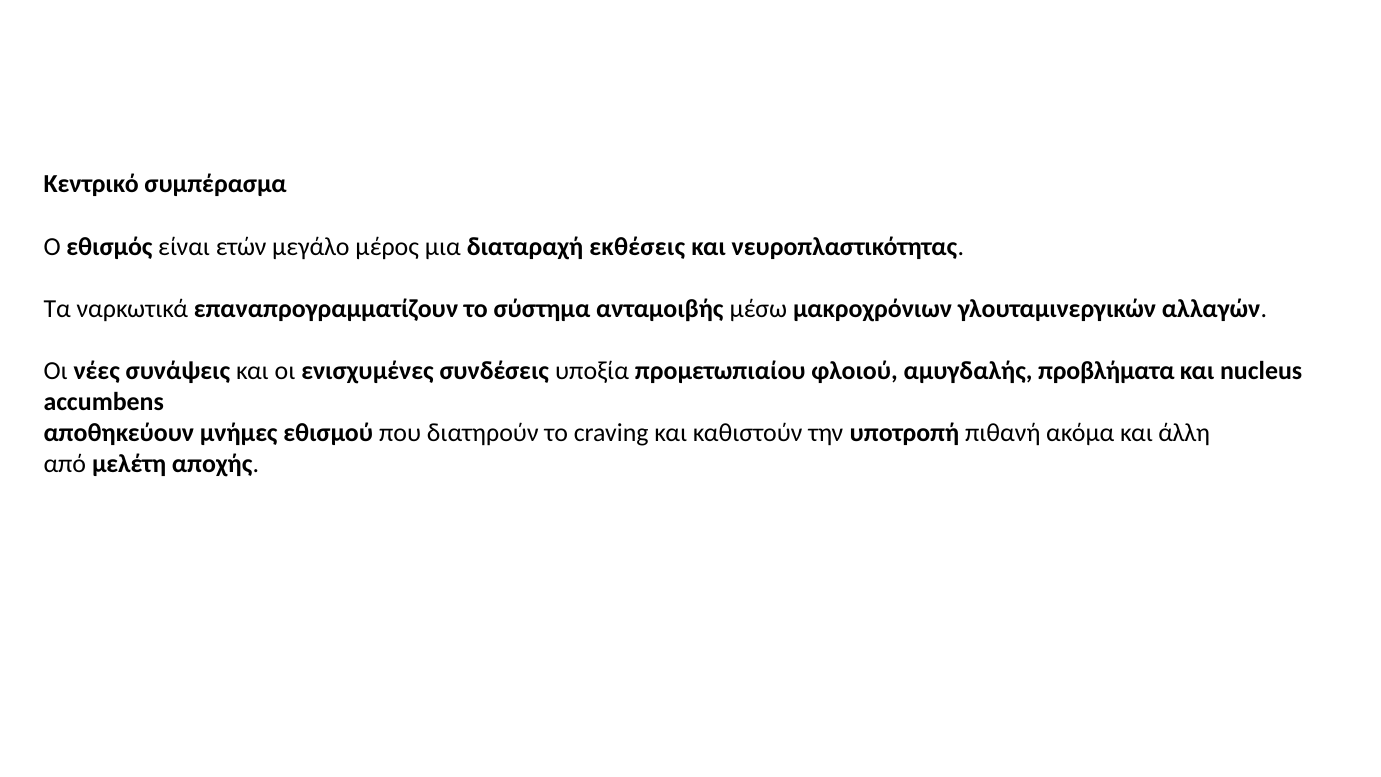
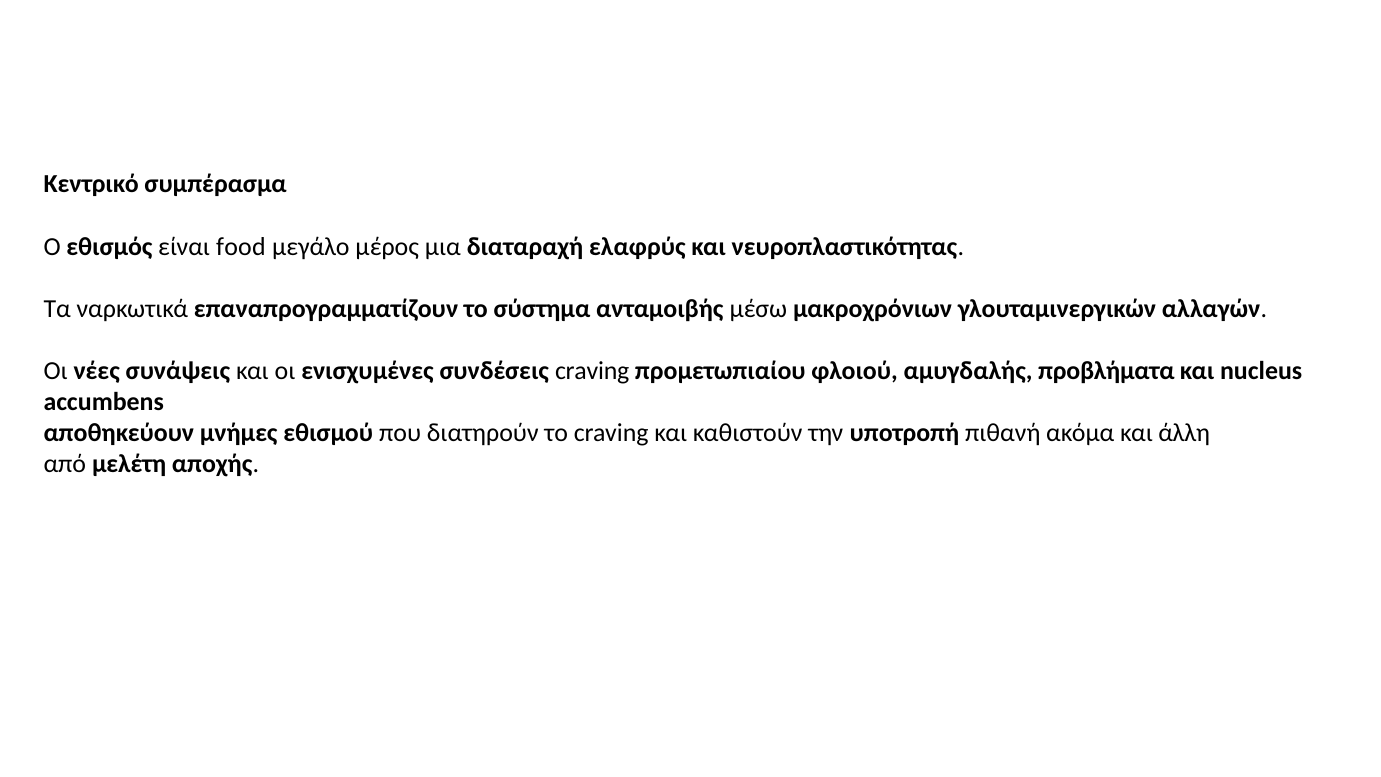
ετών: ετών -> food (241, 246)
εκθέσεις: εκθέσεις -> ελαφρύς (637, 246)
συνδέσεις υποξία: υποξία -> craving (592, 371)
